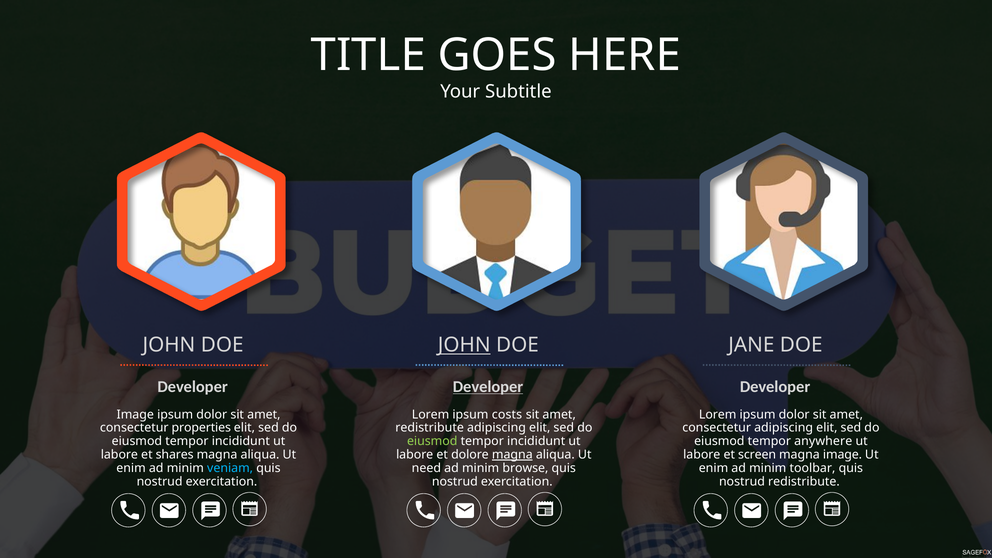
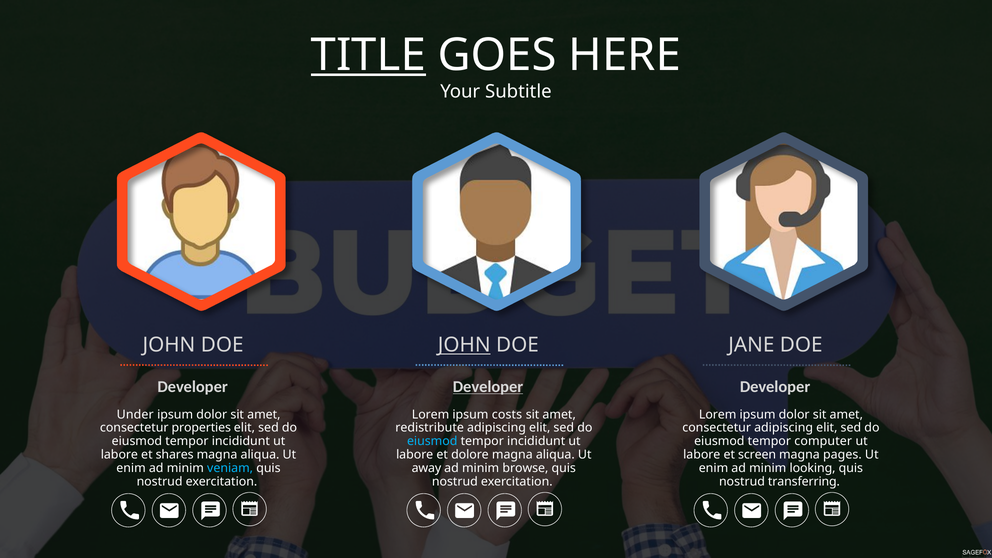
TITLE underline: none -> present (368, 55)
Image: Image -> Under (135, 414)
eiusmod colour: light green -> light blue (432, 441)
anywhere: anywhere -> computer (823, 441)
magna underline: present -> none (512, 455)
magna image: image -> pages (842, 455)
need: need -> away (426, 468)
toolbar: toolbar -> looking (813, 468)
nostrud redistribute: redistribute -> transferring (804, 481)
